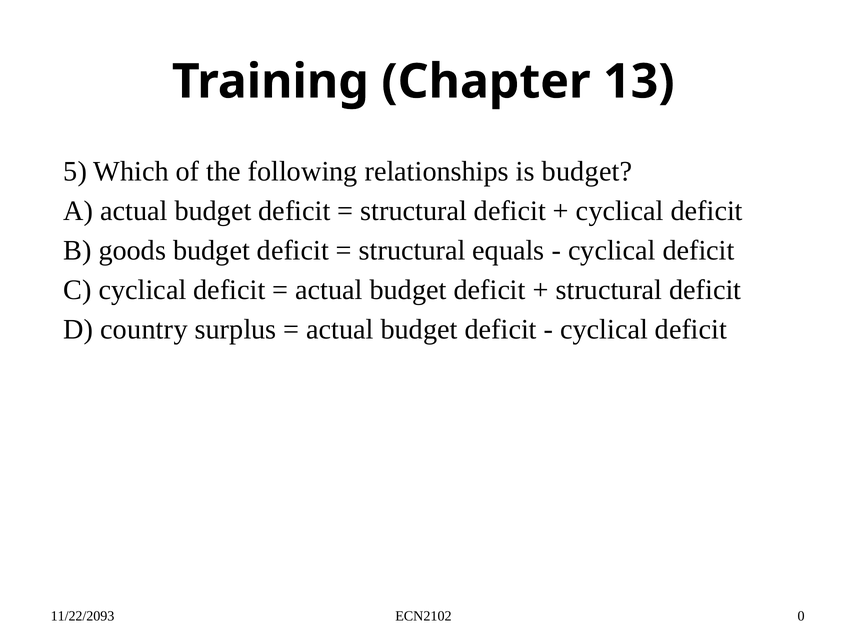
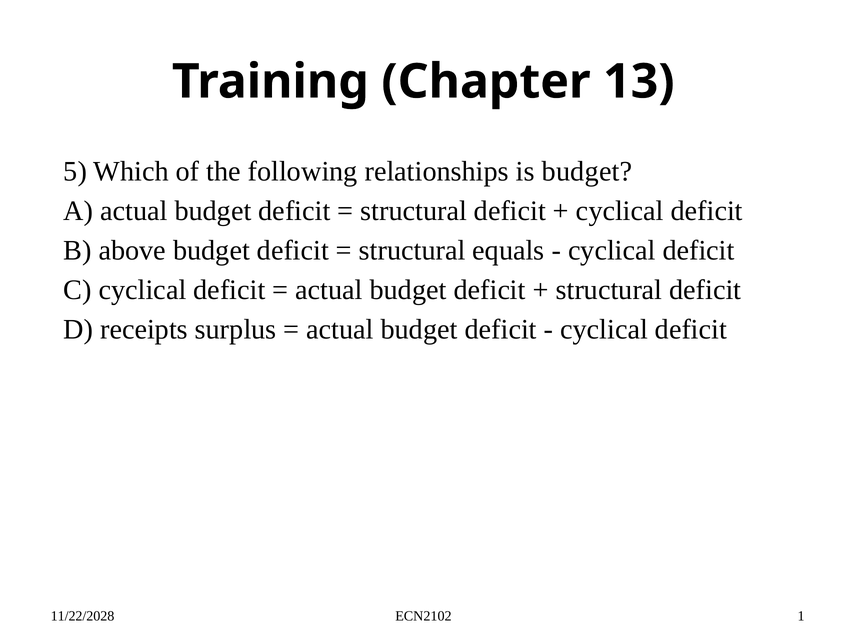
goods: goods -> above (132, 250)
country: country -> receipts (144, 329)
11/22/2093: 11/22/2093 -> 11/22/2028 (83, 616)
0: 0 -> 1 (801, 616)
